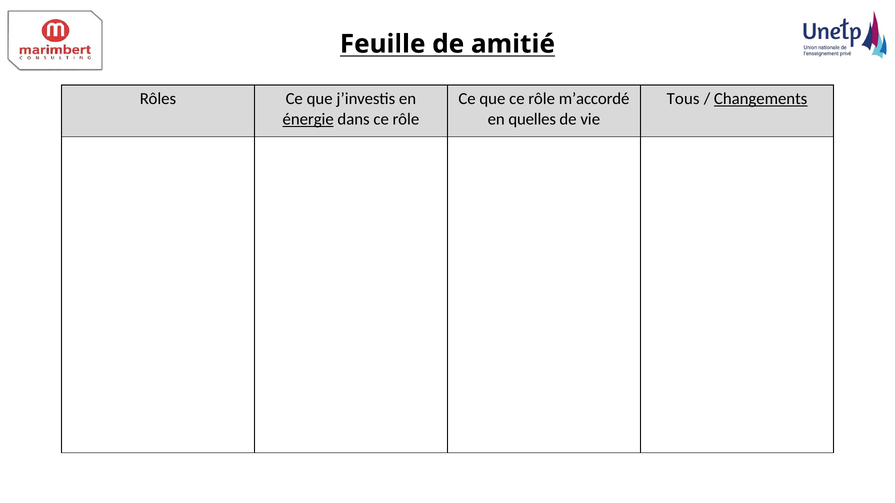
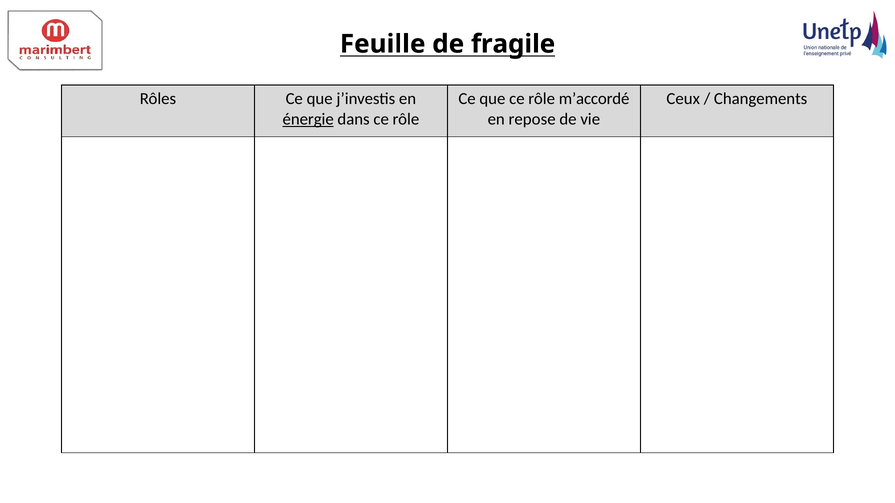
amitié: amitié -> fragile (513, 44)
Tous: Tous -> Ceux (683, 99)
Changements underline: present -> none (761, 99)
quelles: quelles -> repose (532, 119)
